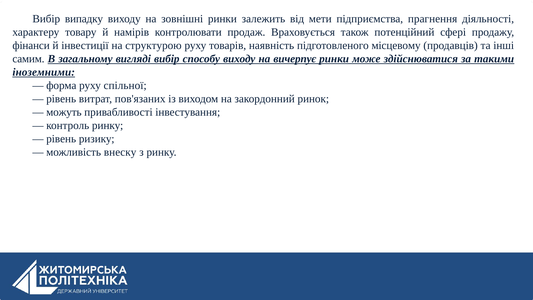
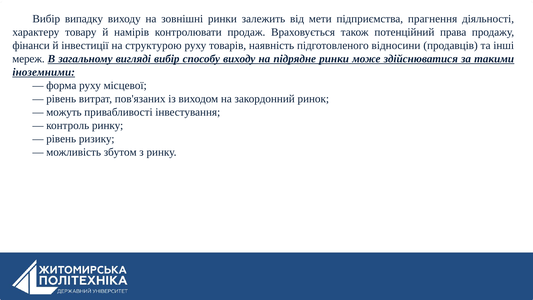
сфeрi: сфeрi -> права (453, 32)
місцевому: місцевому -> відносини (396, 45)
самим: самим -> мереж (28, 59)
вичерпує: вичерпує -> підрядне (295, 59)
спільної: спільної -> місцевої (125, 85)
внеску: внеску -> збутом (120, 152)
